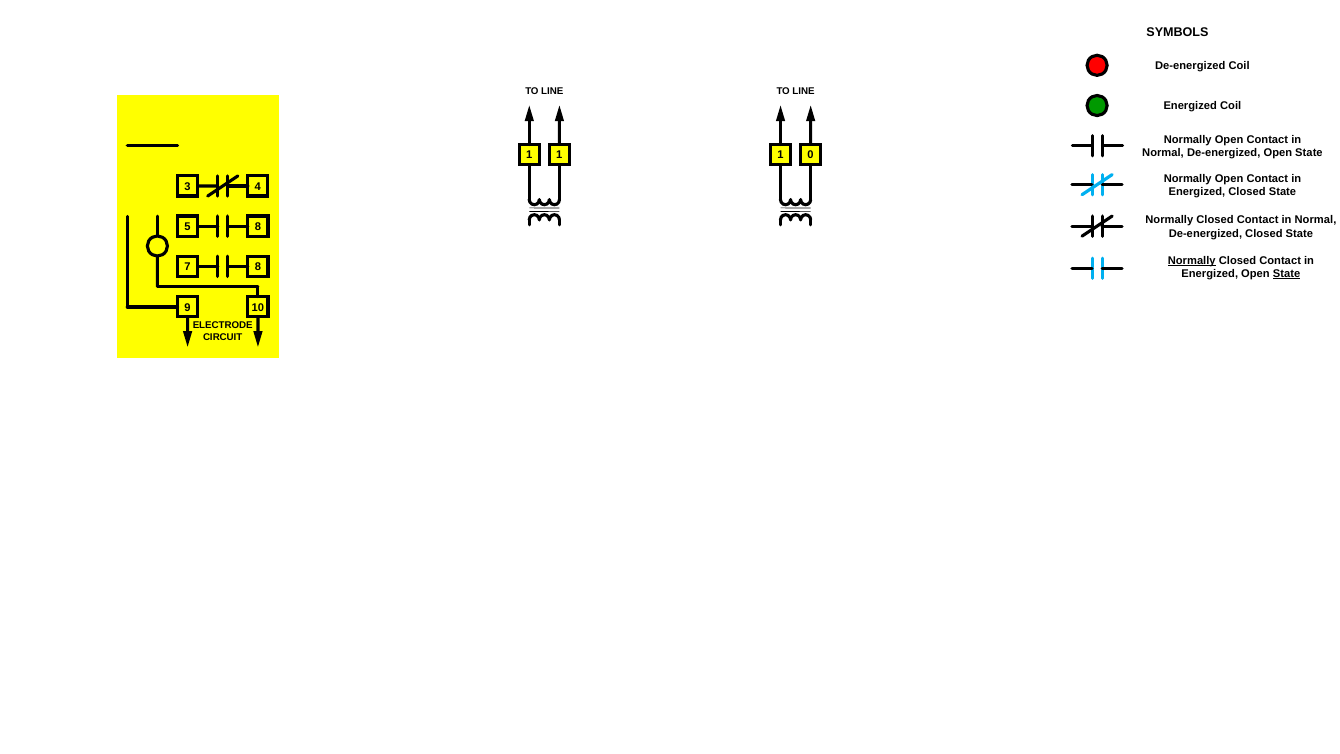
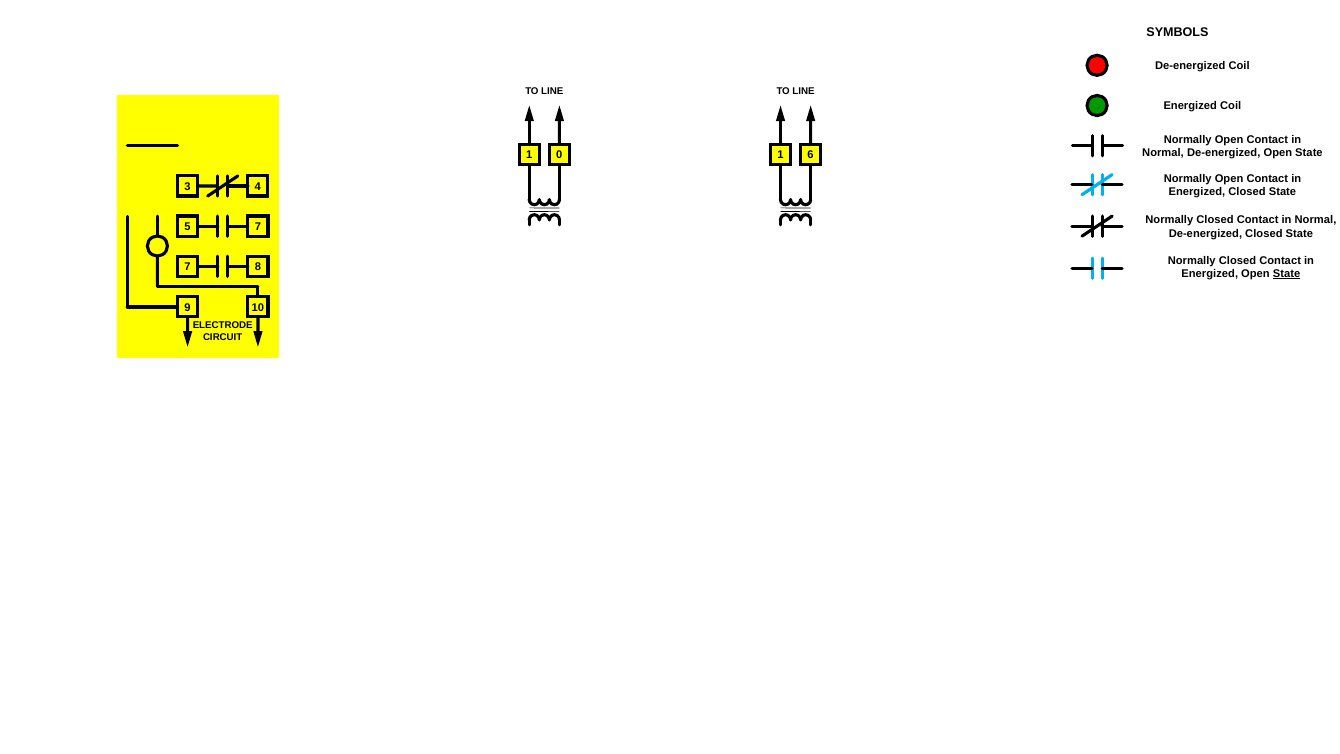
1: 1 -> 0 (559, 155)
0: 0 -> 6 (811, 155)
5 8: 8 -> 7 (258, 227)
Normally underline: present -> none (1192, 260)
